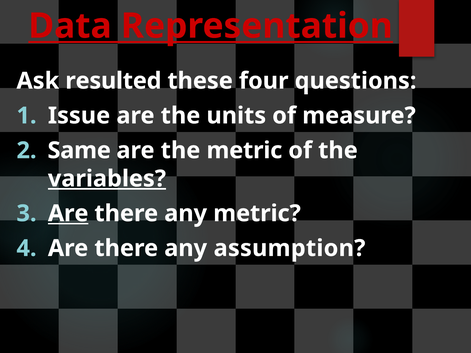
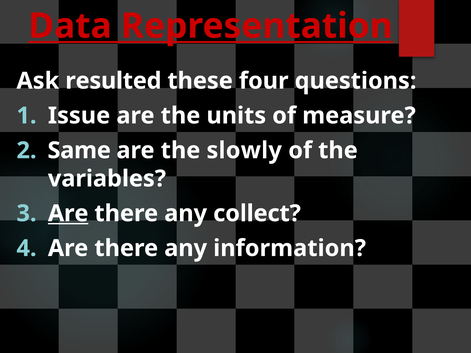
the metric: metric -> slowly (244, 151)
variables underline: present -> none (107, 179)
any metric: metric -> collect (257, 214)
assumption: assumption -> information (290, 248)
